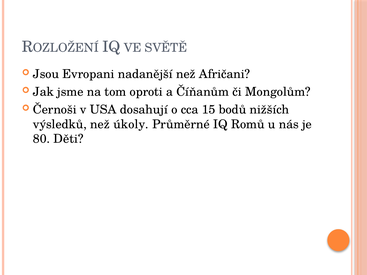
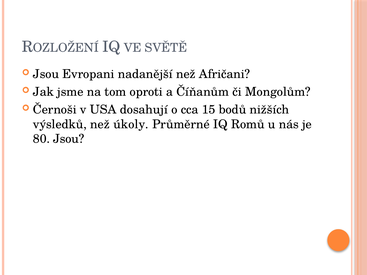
80 Děti: Děti -> Jsou (69, 139)
